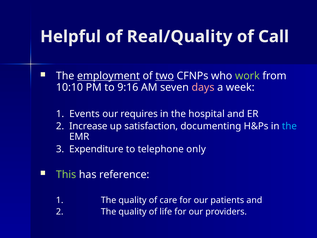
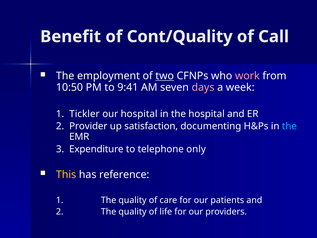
Helpful: Helpful -> Benefit (71, 37)
Real/Quality: Real/Quality -> Cont/Quality (180, 37)
employment underline: present -> none (108, 76)
work colour: light green -> pink (247, 76)
10:10: 10:10 -> 10:50 (69, 87)
9:16: 9:16 -> 9:41 (128, 87)
Events: Events -> Tickler (84, 114)
our requires: requires -> hospital (139, 114)
Increase: Increase -> Provider (88, 126)
This colour: light green -> yellow (66, 174)
